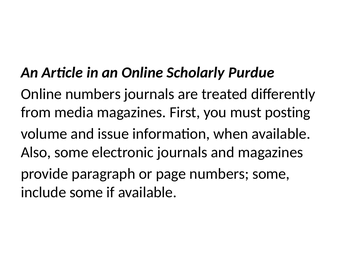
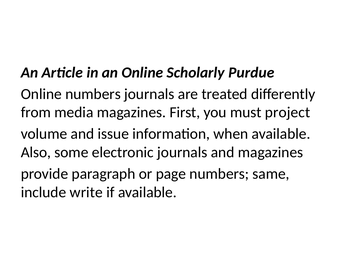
posting: posting -> project (288, 113)
numbers some: some -> same (271, 174)
include some: some -> write (86, 193)
